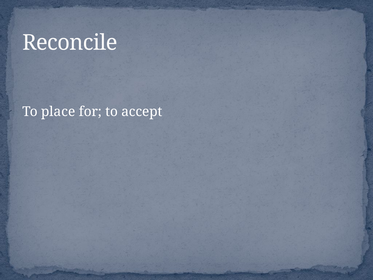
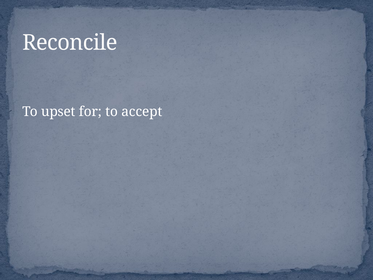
place: place -> upset (58, 112)
